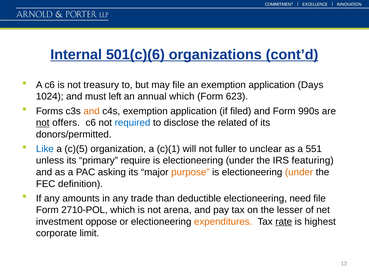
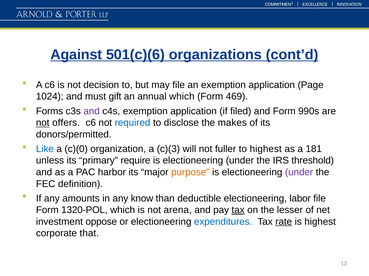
Internal: Internal -> Against (76, 55)
treasury: treasury -> decision (101, 85)
Days: Days -> Page (311, 85)
left: left -> gift (115, 97)
623: 623 -> 469 (237, 97)
and colour: orange -> purple (92, 111)
related: related -> makes (232, 123)
c)(5: c)(5 -> c)(0 (76, 149)
c)(1: c)(1 -> c)(3 (168, 149)
to unclear: unclear -> highest (266, 149)
551: 551 -> 181 (314, 149)
featuring: featuring -> threshold (313, 161)
asking: asking -> harbor (112, 173)
under colour: orange -> purple (299, 173)
trade: trade -> know (142, 199)
need: need -> labor (300, 199)
2710-POL: 2710-POL -> 1320-POL (84, 211)
tax underline: none -> present (238, 211)
expenditures colour: orange -> blue (223, 222)
limit: limit -> that (89, 234)
